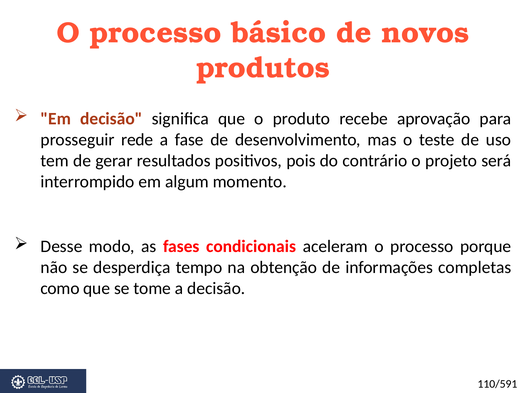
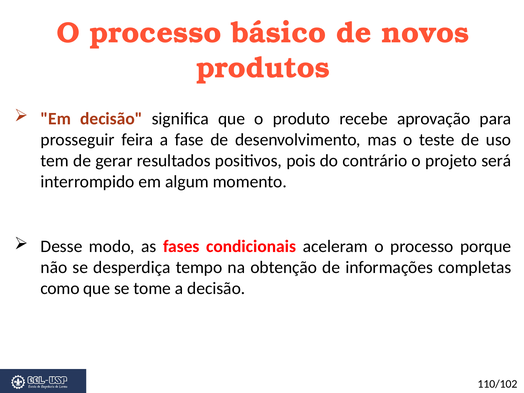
rede: rede -> feira (137, 140)
110/591: 110/591 -> 110/102 (497, 384)
